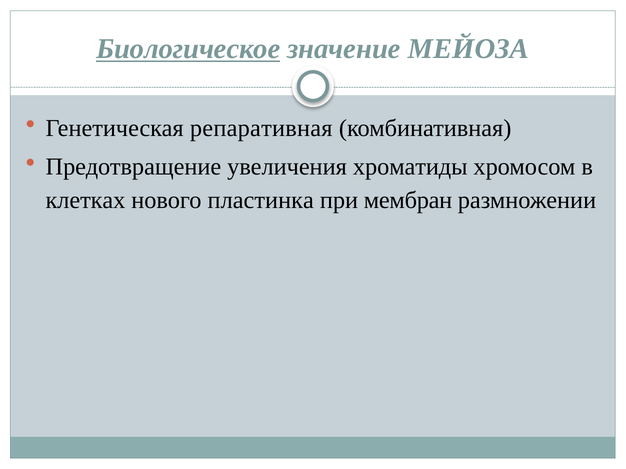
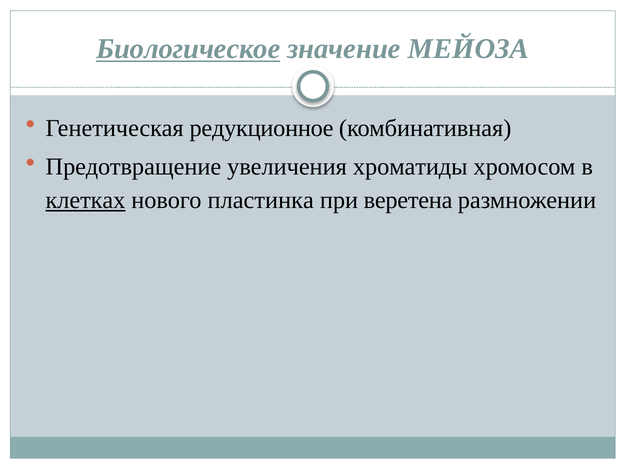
репаративная: репаративная -> редукционное (261, 128)
клетках underline: none -> present (85, 200)
мембран: мембран -> веретена (408, 200)
